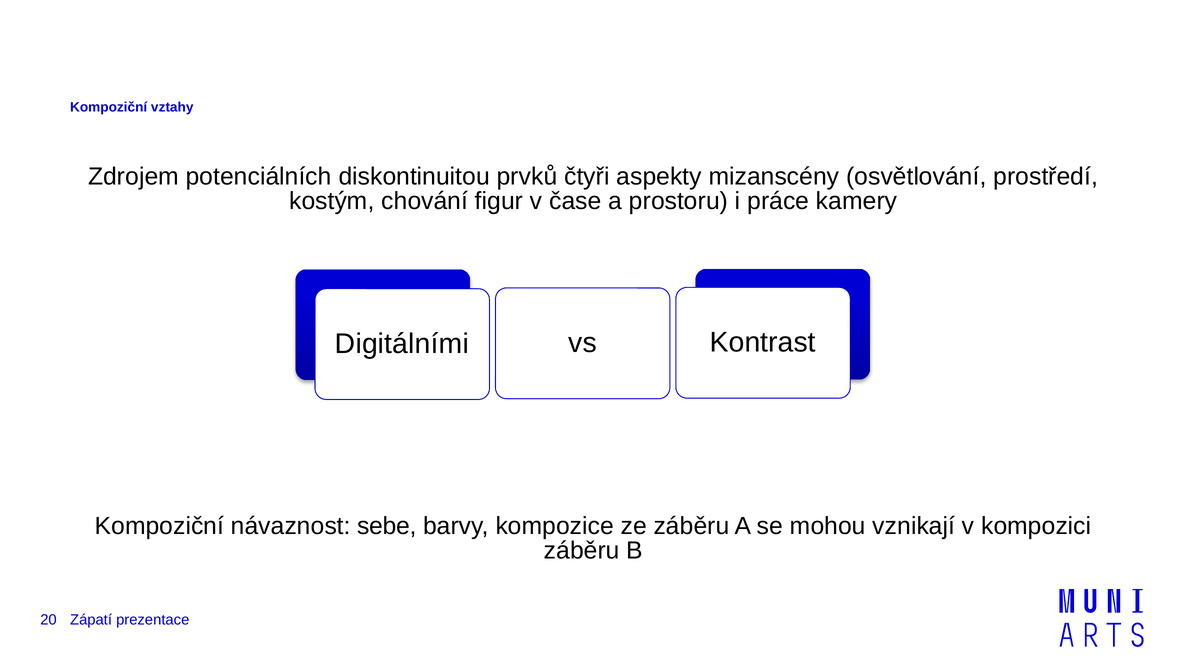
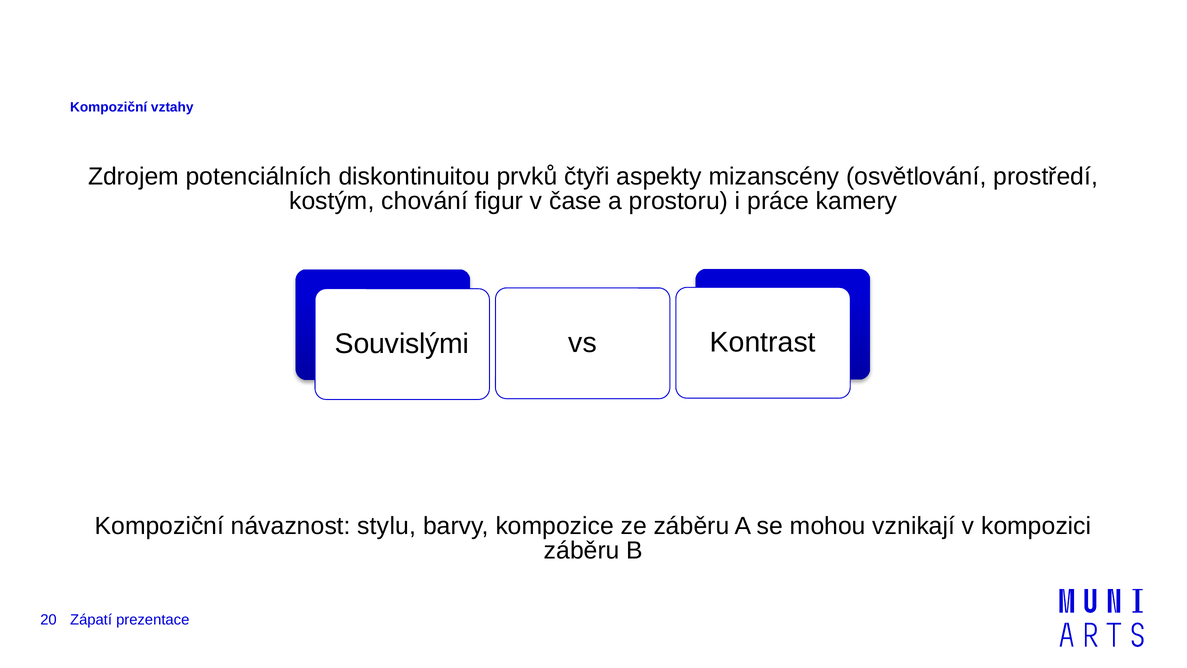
Digitálními: Digitálními -> Souvislými (402, 344)
sebe: sebe -> stylu (387, 526)
